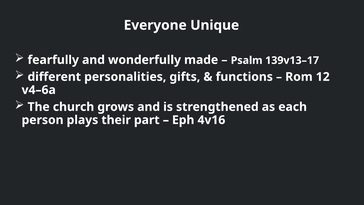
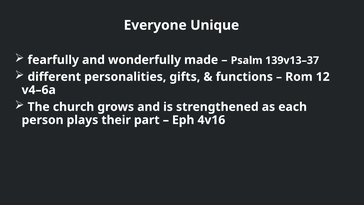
139v13–17: 139v13–17 -> 139v13–37 (292, 60)
